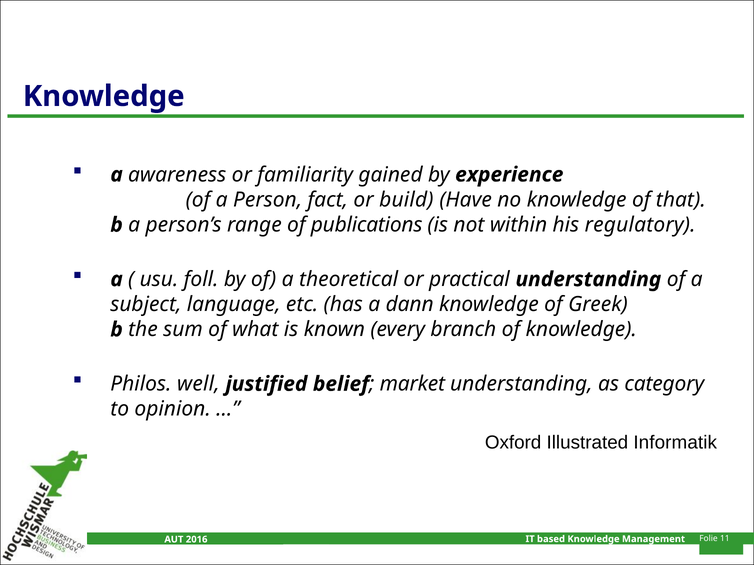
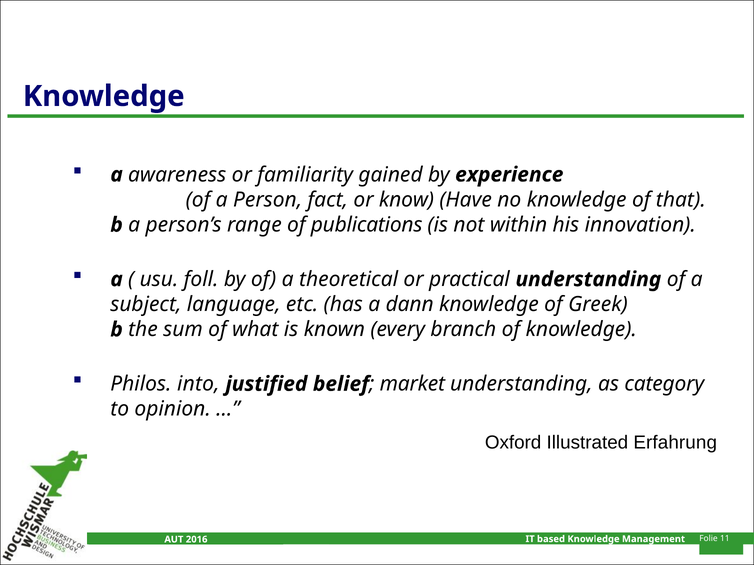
build: build -> know (407, 200)
regulatory: regulatory -> innovation (640, 225)
well: well -> into (198, 384)
Informatik: Informatik -> Erfahrung (675, 443)
